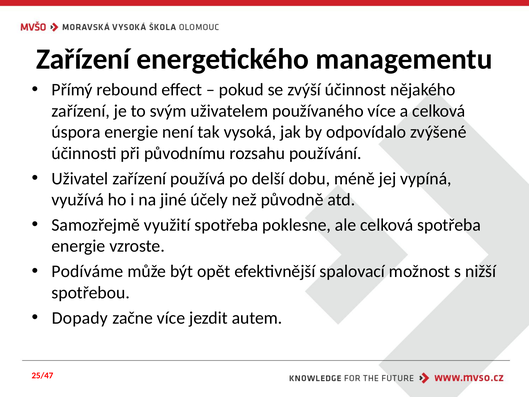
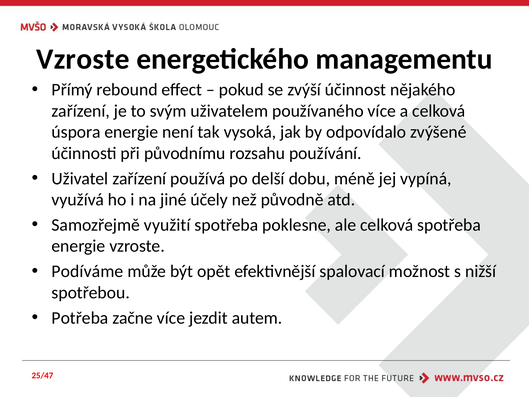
Zařízení: Zařízení -> Vzroste (83, 59)
Dopady: Dopady -> Potřeba (80, 318)
